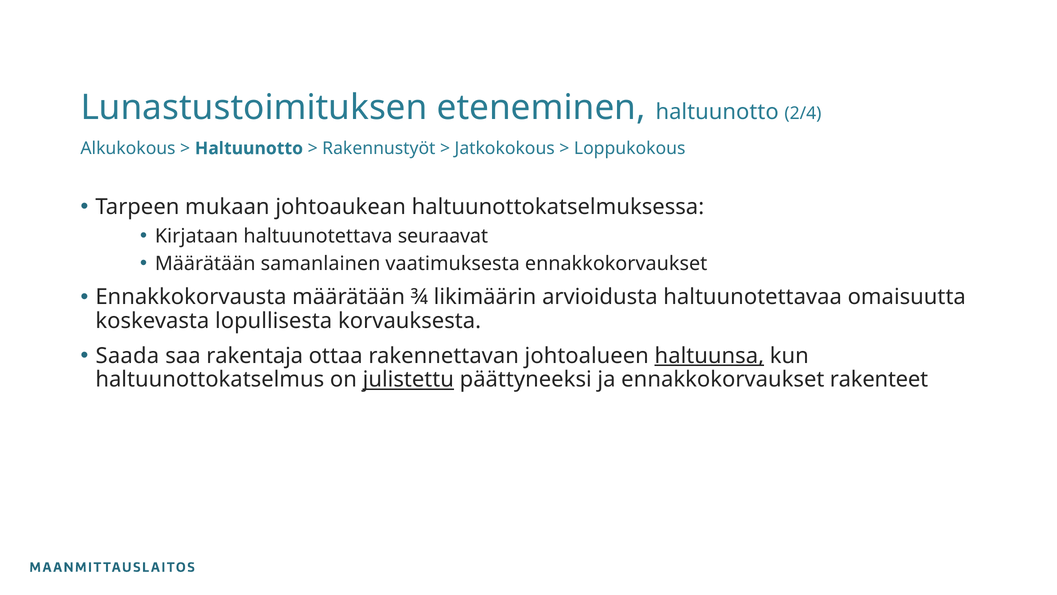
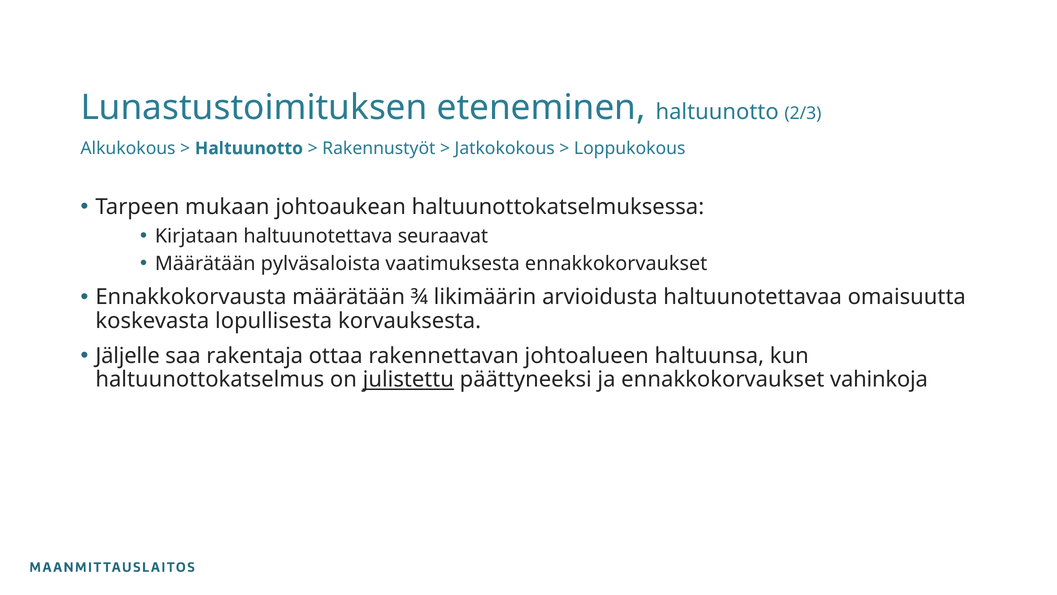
2/4: 2/4 -> 2/3 (803, 114)
samanlainen: samanlainen -> pylväsaloista (321, 264)
Saada: Saada -> Jäljelle (128, 356)
haltuunsa underline: present -> none (709, 356)
rakenteet: rakenteet -> vahinkoja (879, 379)
